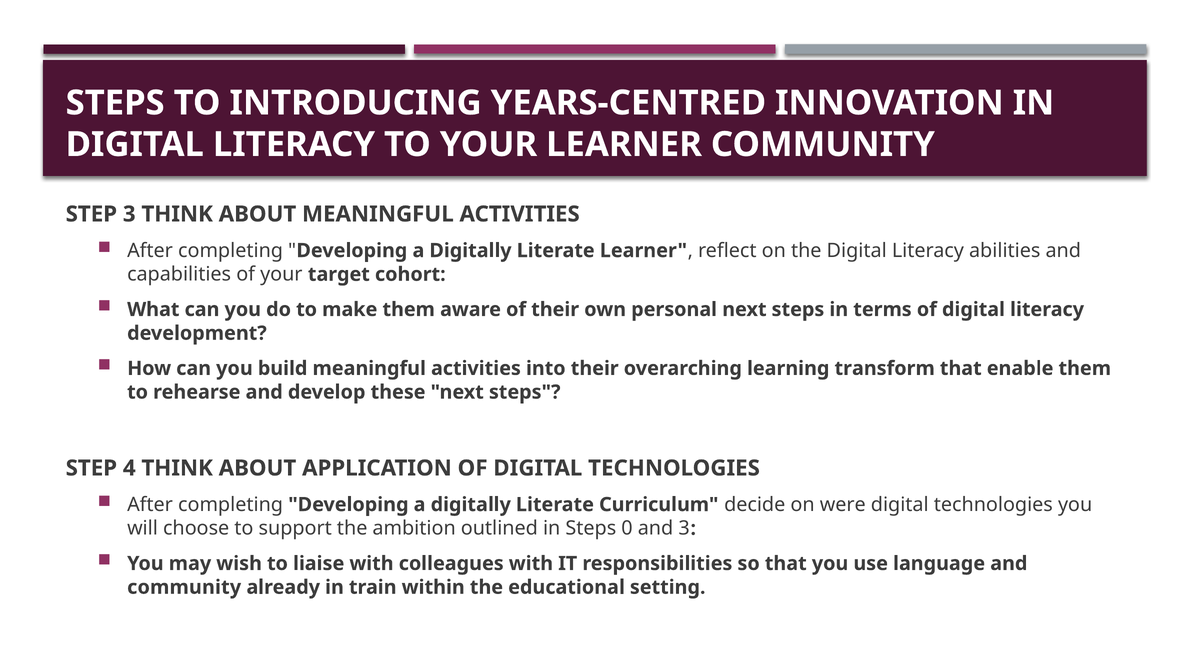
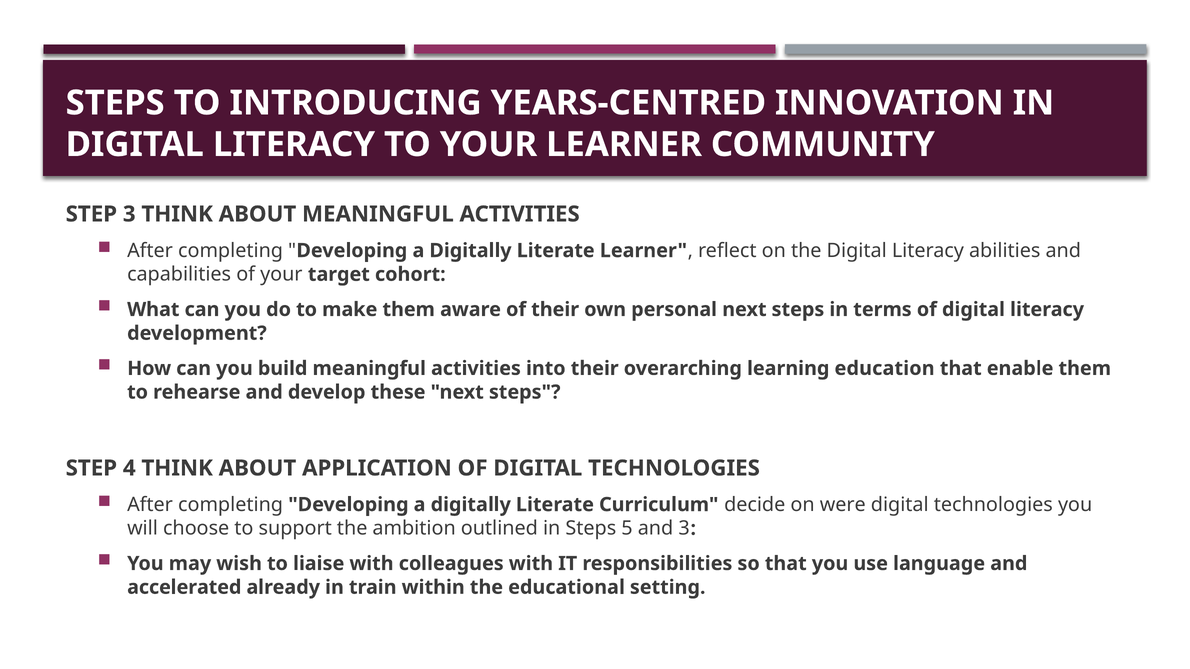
transform: transform -> education (885, 369)
0: 0 -> 5 (627, 529)
community: community -> accelerated (184, 588)
